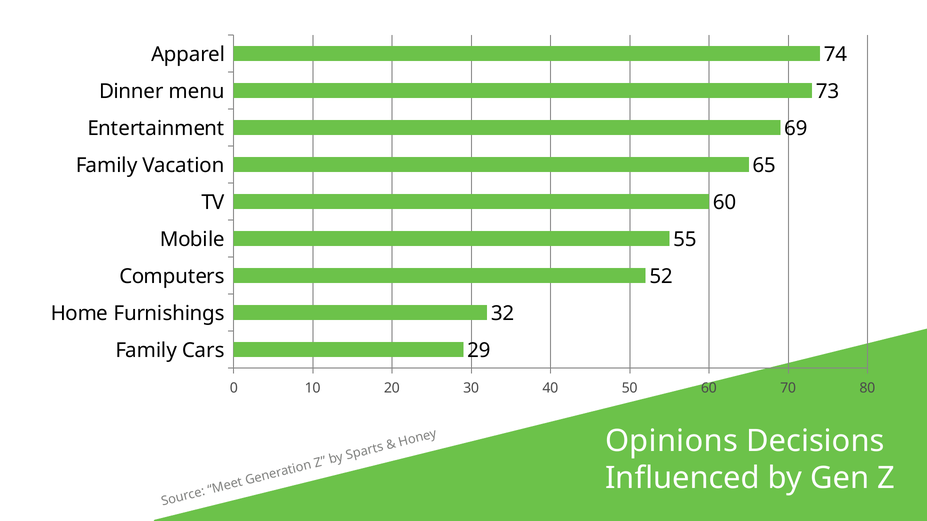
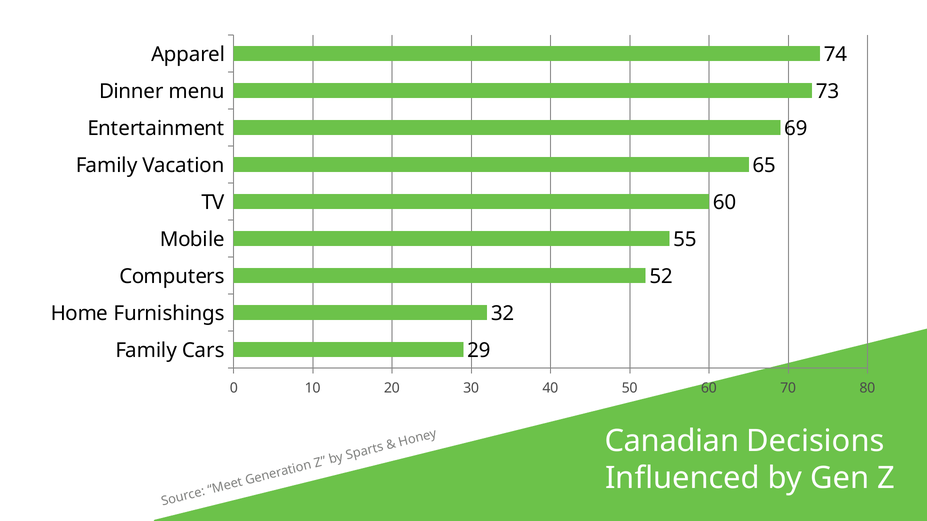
Opinions: Opinions -> Canadian (672, 441)
